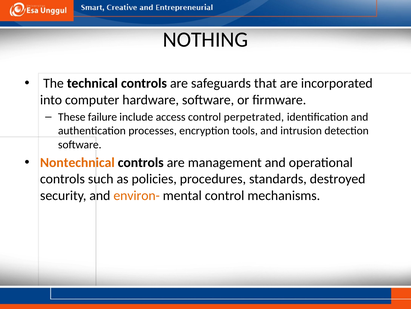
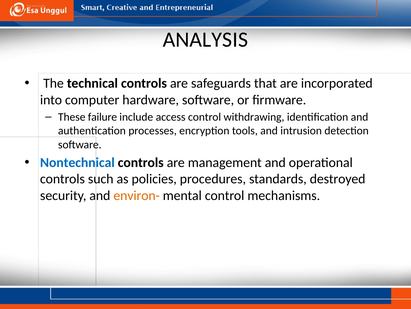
NOTHING: NOTHING -> ANALYSIS (205, 40)
perpetrated: perpetrated -> withdrawing (254, 117)
Nontechnical colour: orange -> blue (77, 162)
